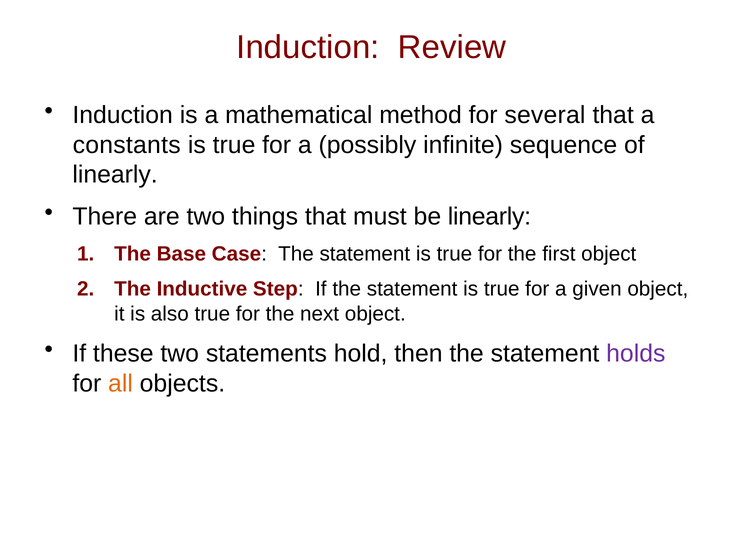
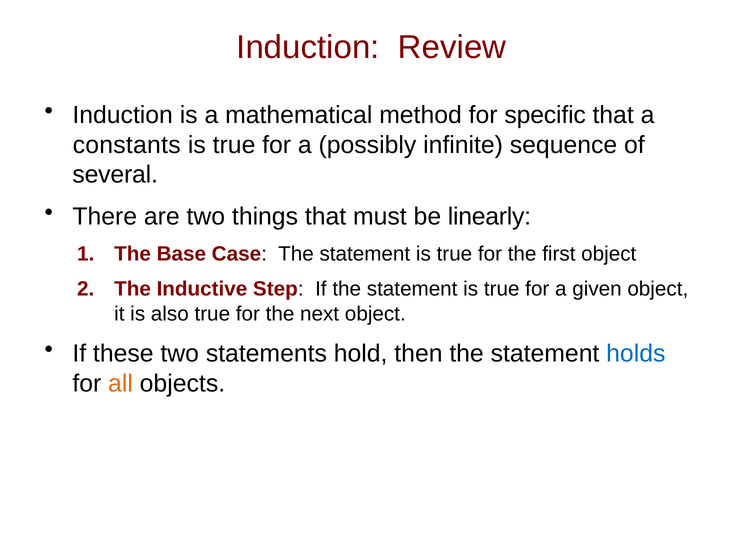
several: several -> specific (545, 115)
linearly: linearly -> several (115, 175)
holds colour: purple -> blue (636, 354)
